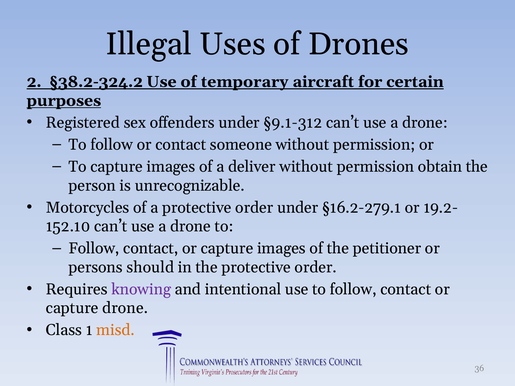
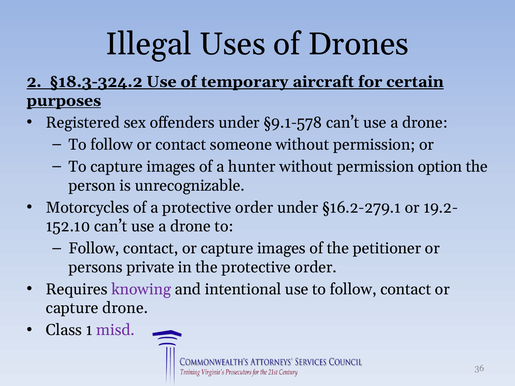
§38.2-324.2: §38.2-324.2 -> §18.3-324.2 (96, 82)
§9.1-312: §9.1-312 -> §9.1-578 (293, 123)
deliver: deliver -> hunter (252, 167)
obtain: obtain -> option (440, 167)
should: should -> private (150, 267)
misd colour: orange -> purple (116, 330)
